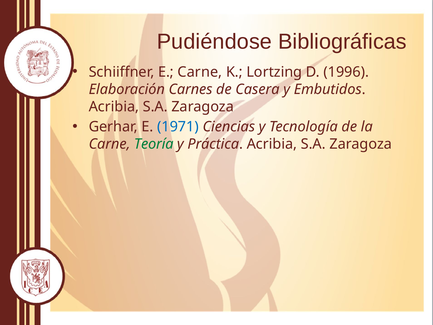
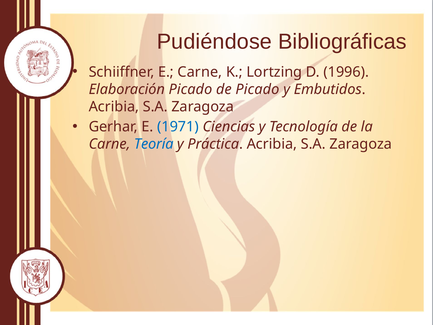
Elaboración Carnes: Carnes -> Picado (190, 89)
de Casera: Casera -> Picado (257, 89)
Teoría colour: green -> blue (154, 144)
